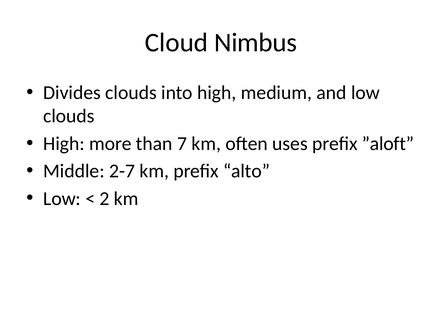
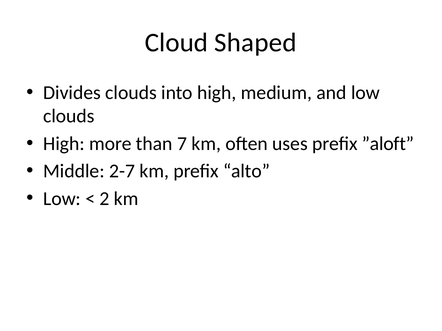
Nimbus: Nimbus -> Shaped (255, 43)
